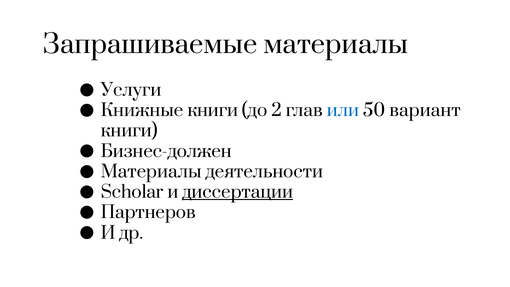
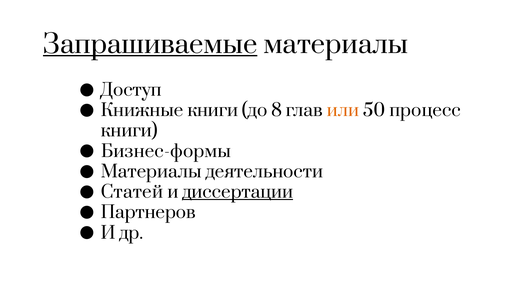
Запрашиваемые underline: none -> present (150, 45)
Услуги: Услуги -> Доступ (131, 90)
2: 2 -> 8 (277, 111)
или colour: blue -> orange (343, 111)
вариант: вариант -> процесс (425, 111)
Бизнес-должен: Бизнес-должен -> Бизнес-формы (166, 151)
Scholar: Scholar -> Статей (132, 192)
